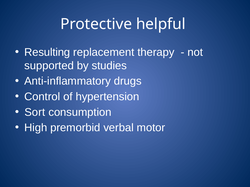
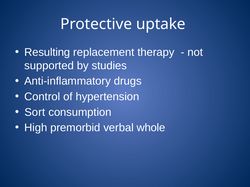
helpful: helpful -> uptake (161, 24)
motor: motor -> whole (151, 128)
